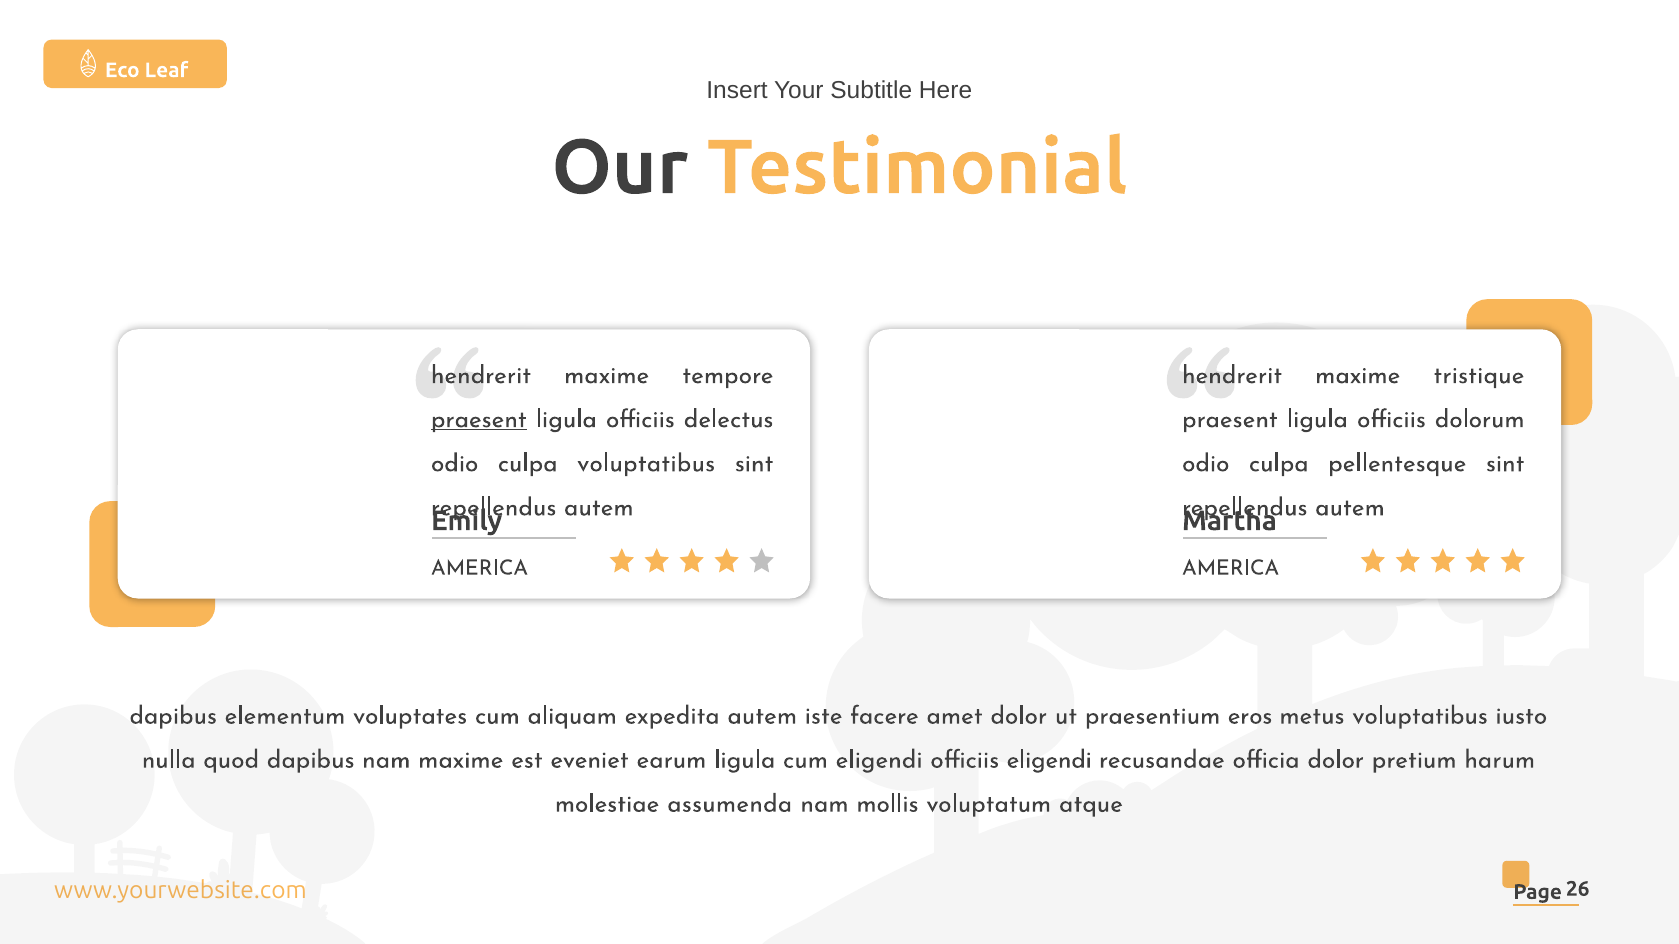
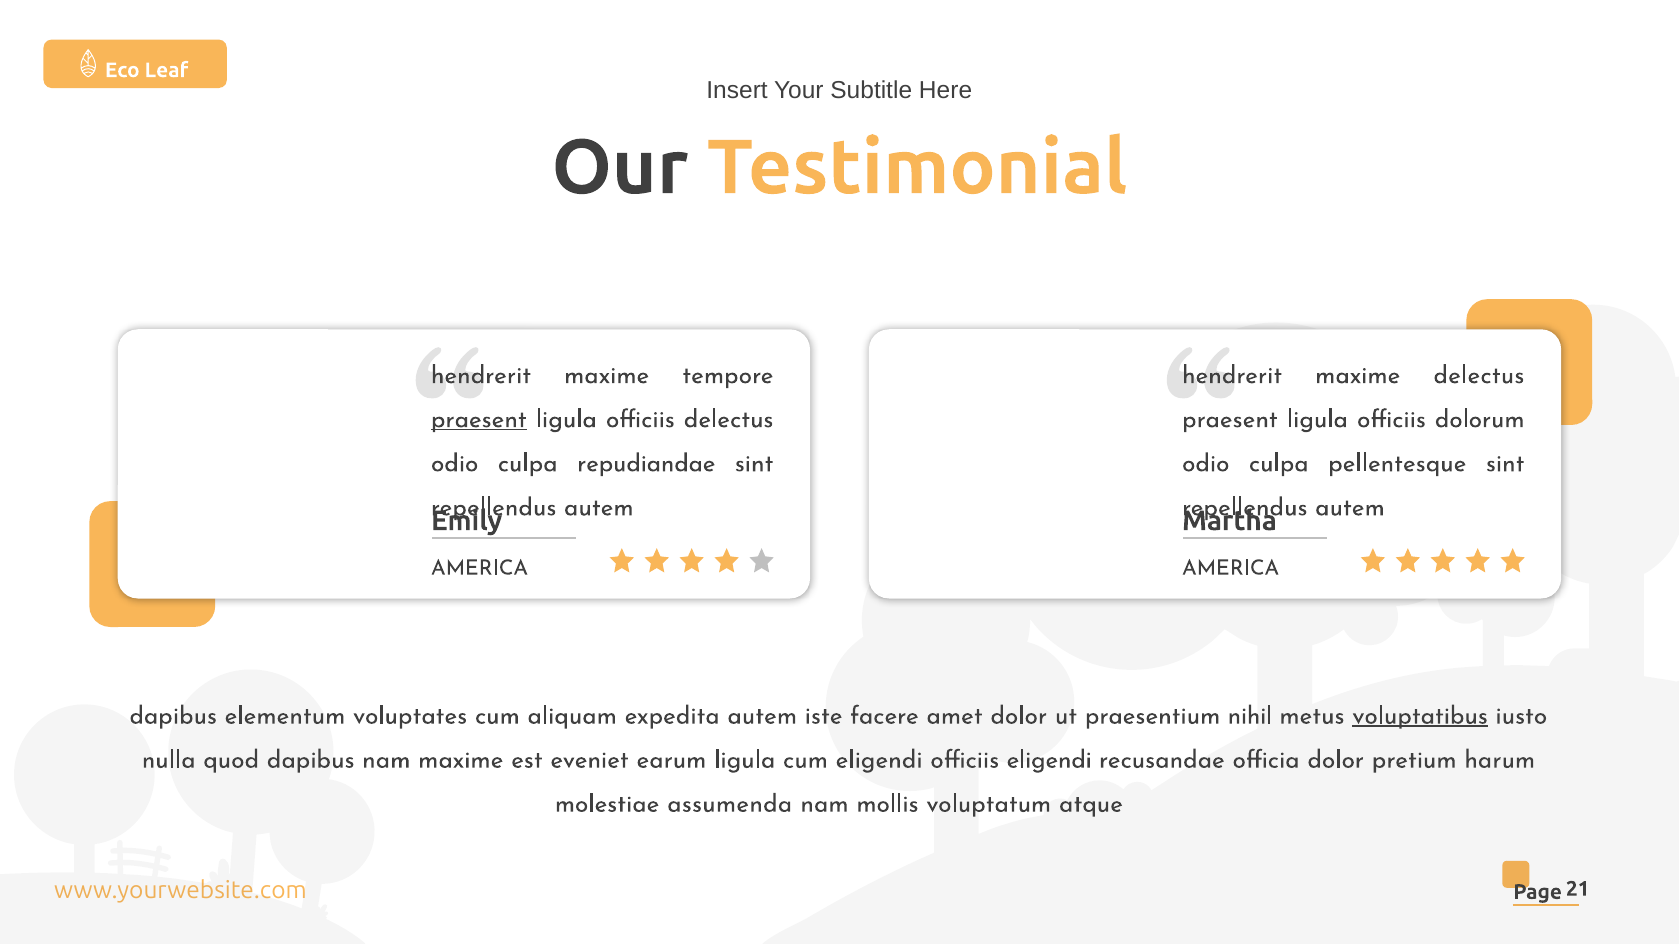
maxime tristique: tristique -> delectus (1479, 375)
culpa voluptatibus: voluptatibus -> repudiandae (646, 463)
eros: eros -> nihil (1250, 716)
voluptatibus underline: none -> present (1420, 716)
26: 26 -> 21 (1578, 889)
